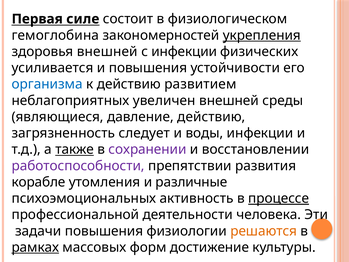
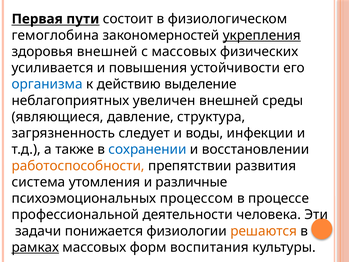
силе: силе -> пути (83, 19)
с инфекции: инфекции -> массовых (184, 52)
развитием: развитием -> выделение (201, 84)
давление действию: действию -> структура (211, 117)
также underline: present -> none (75, 149)
сохранении colour: purple -> blue (147, 149)
работоспособности colour: purple -> orange (78, 166)
корабле: корабле -> система (38, 182)
активность: активность -> процессом (197, 198)
процессе underline: present -> none (279, 198)
задачи повышения: повышения -> понижается (104, 231)
достижение: достижение -> воспитания (209, 247)
